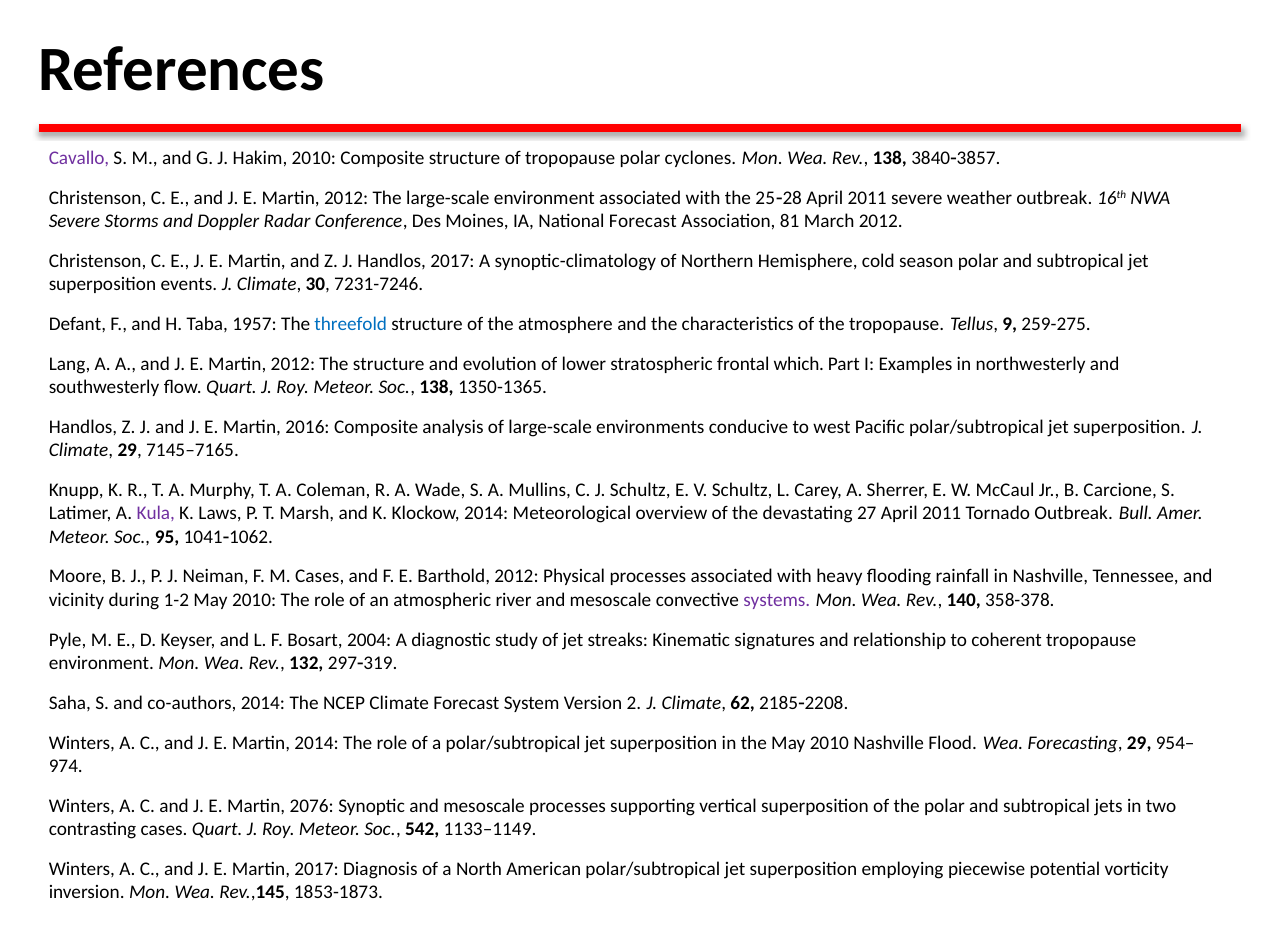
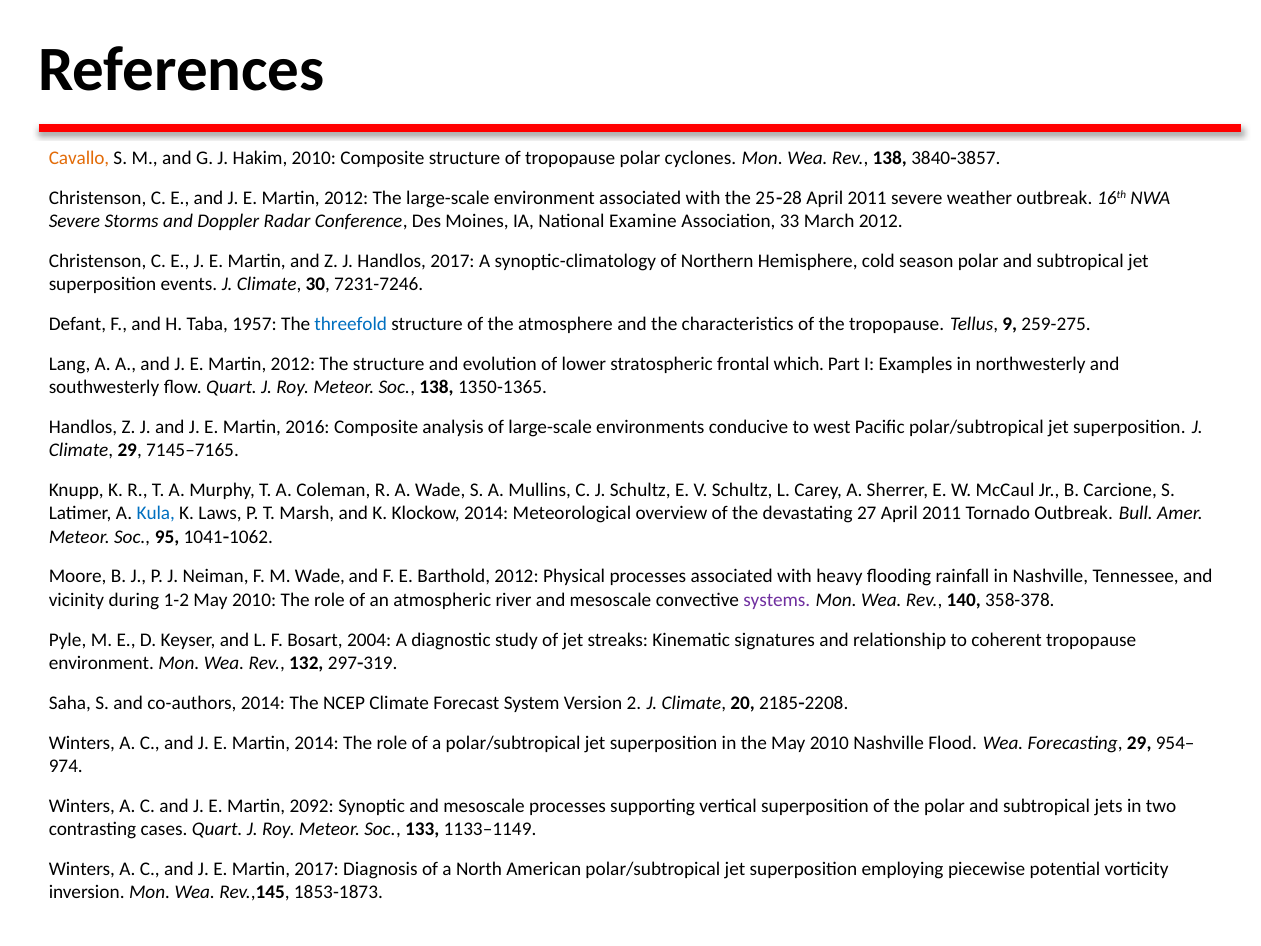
Cavallo colour: purple -> orange (79, 158)
National Forecast: Forecast -> Examine (643, 221)
81: 81 -> 33 (790, 221)
Kula colour: purple -> blue (156, 513)
M Cases: Cases -> Wade (320, 576)
62: 62 -> 20 (743, 703)
2076: 2076 -> 2092 (312, 806)
542: 542 -> 133 (422, 829)
